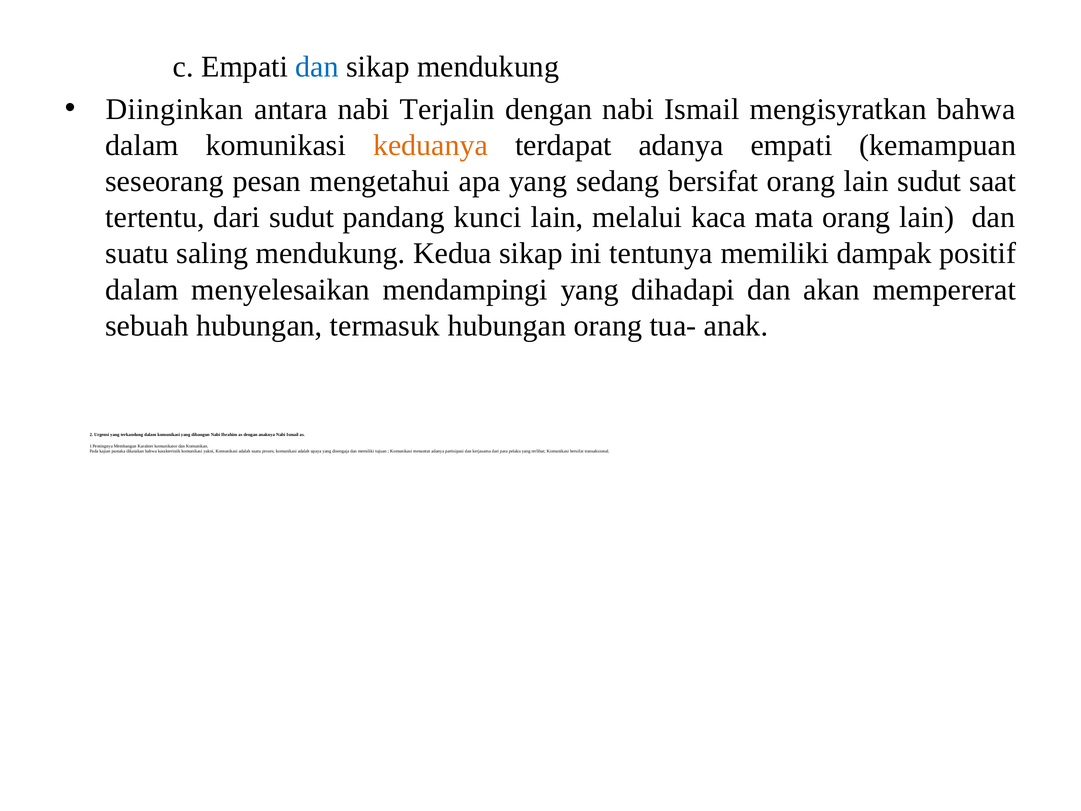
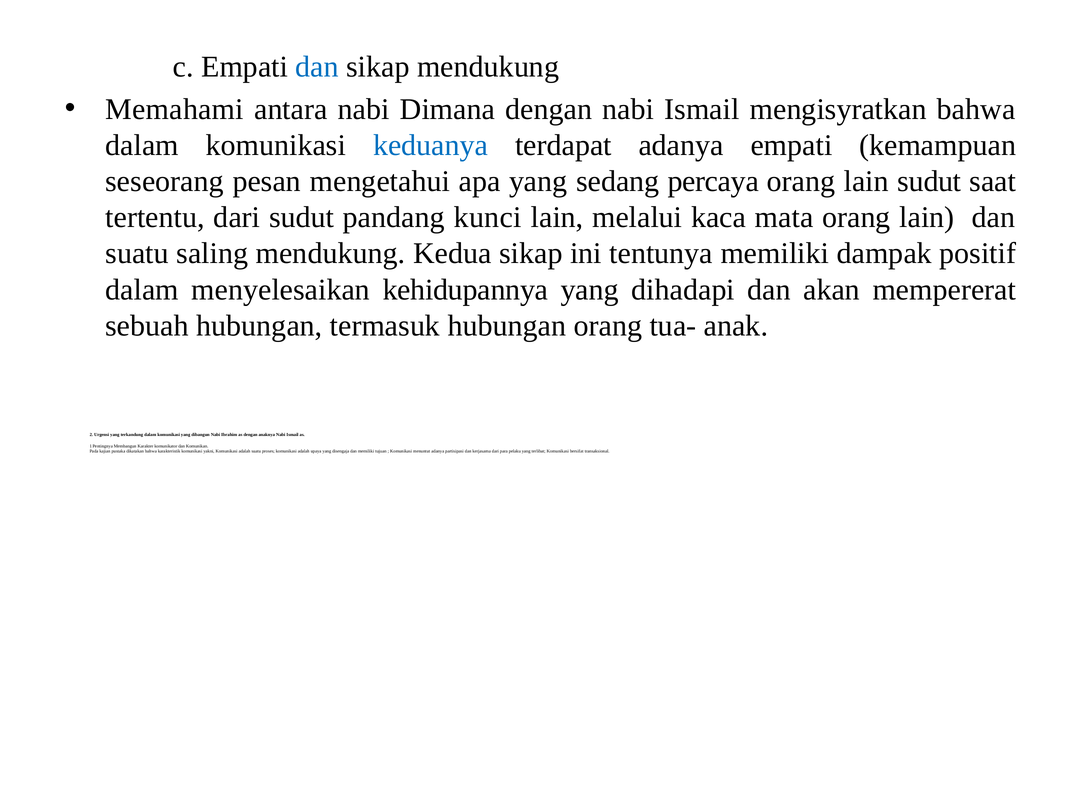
Diinginkan: Diinginkan -> Memahami (175, 109)
Terjalin: Terjalin -> Dimana (447, 109)
keduanya colour: orange -> blue (431, 145)
sedang bersifat: bersifat -> percaya (713, 181)
mendampingi: mendampingi -> kehidupannya (465, 290)
